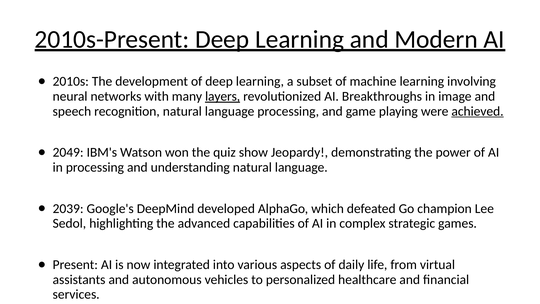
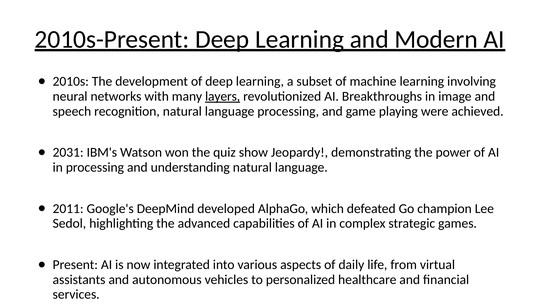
achieved underline: present -> none (478, 111)
2049: 2049 -> 2031 (68, 152)
2039: 2039 -> 2011 (68, 208)
